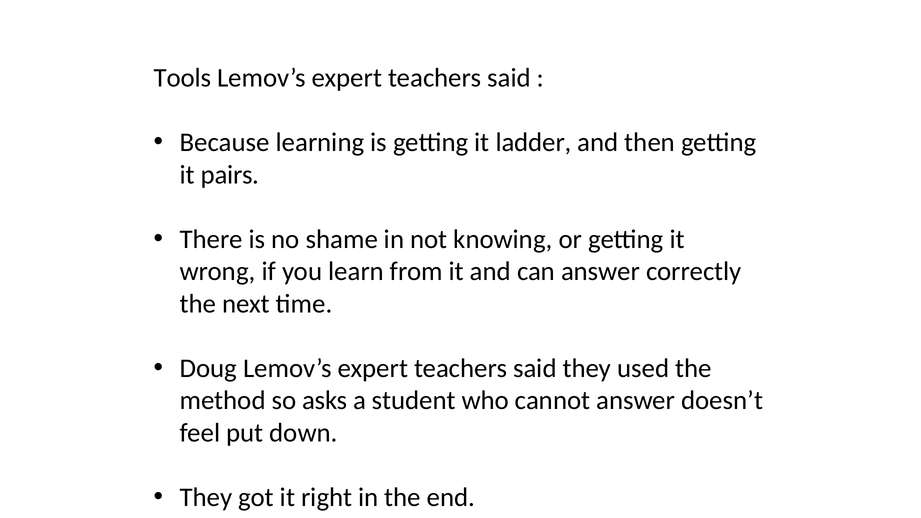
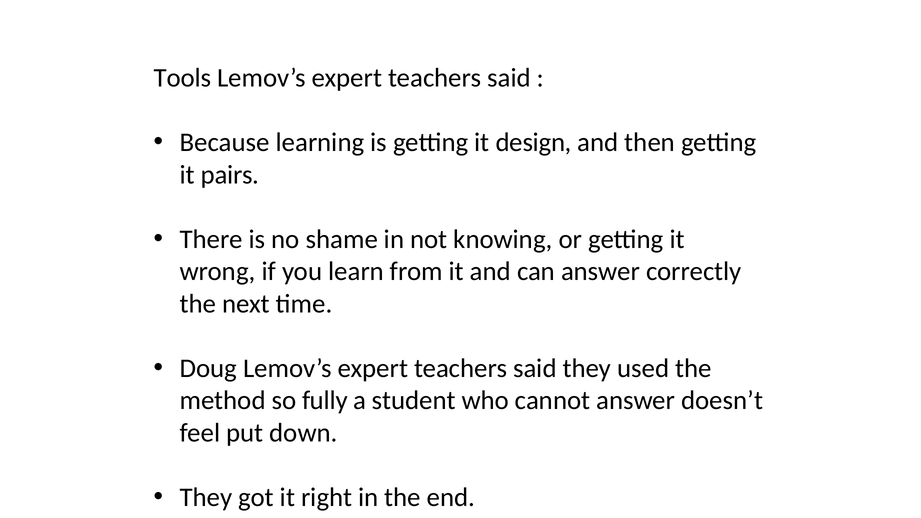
ladder: ladder -> design (534, 143)
asks: asks -> fully (325, 401)
